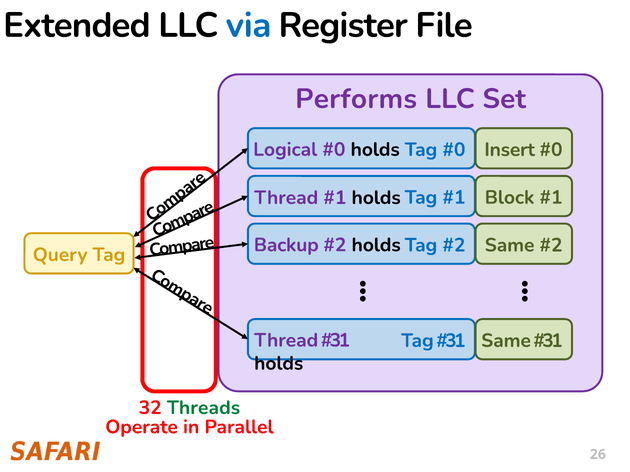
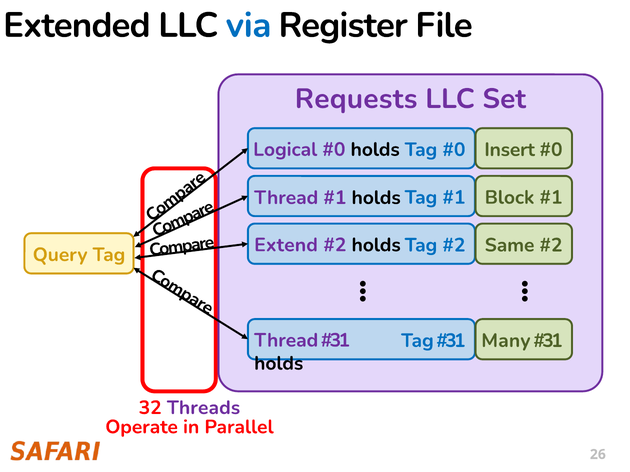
Performs: Performs -> Requests (356, 99)
Backup: Backup -> Extend (286, 245)
Same: Same -> Many (506, 341)
Threads colour: green -> purple (204, 408)
